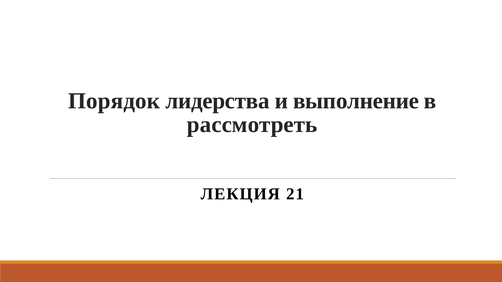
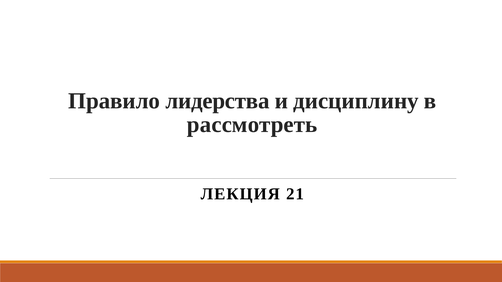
Порядок: Порядок -> Правило (114, 101)
выполнение: выполнение -> дисциплину (356, 101)
